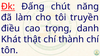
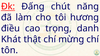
truyền: truyền -> hương (85, 17)
thành: thành -> mừng (71, 39)
